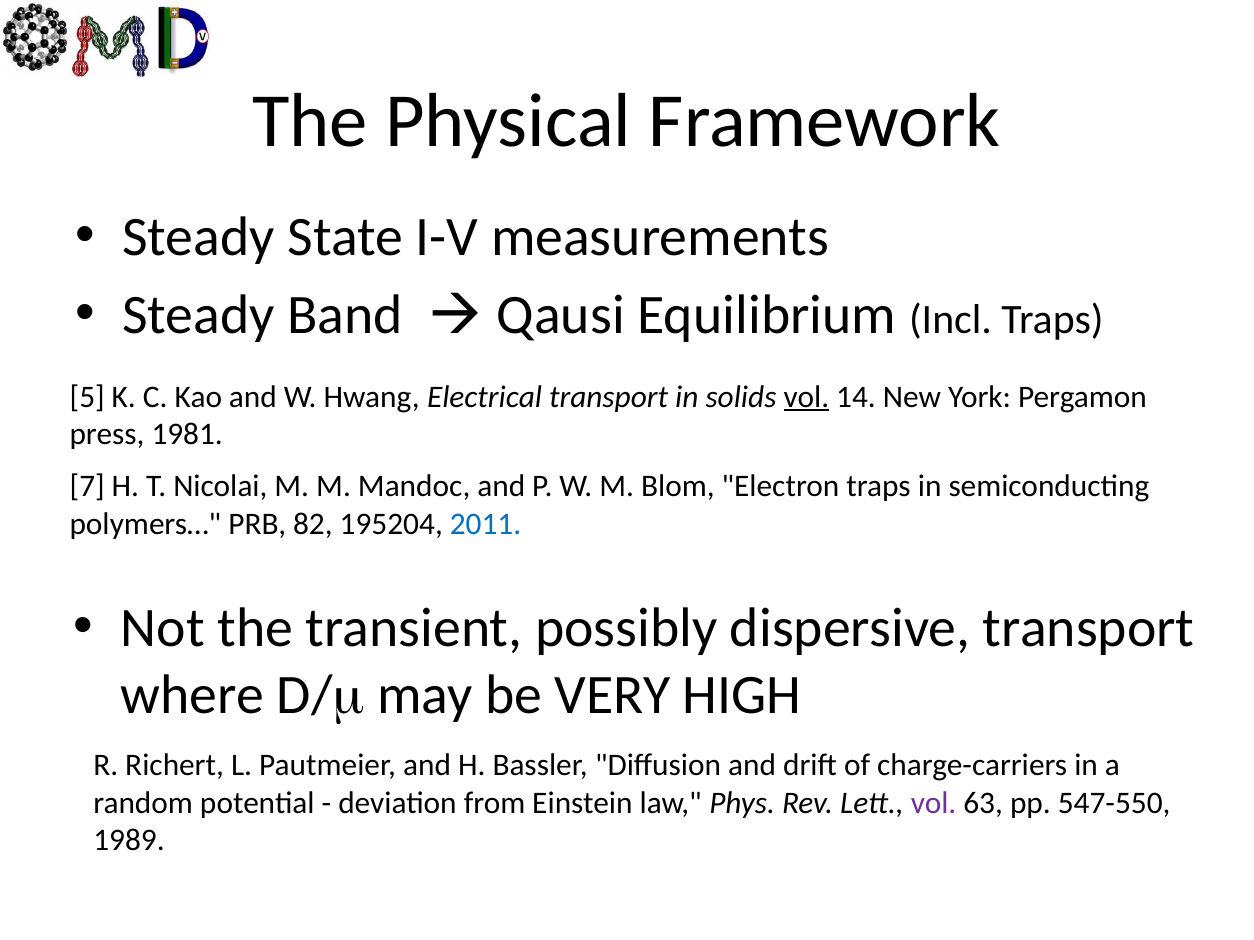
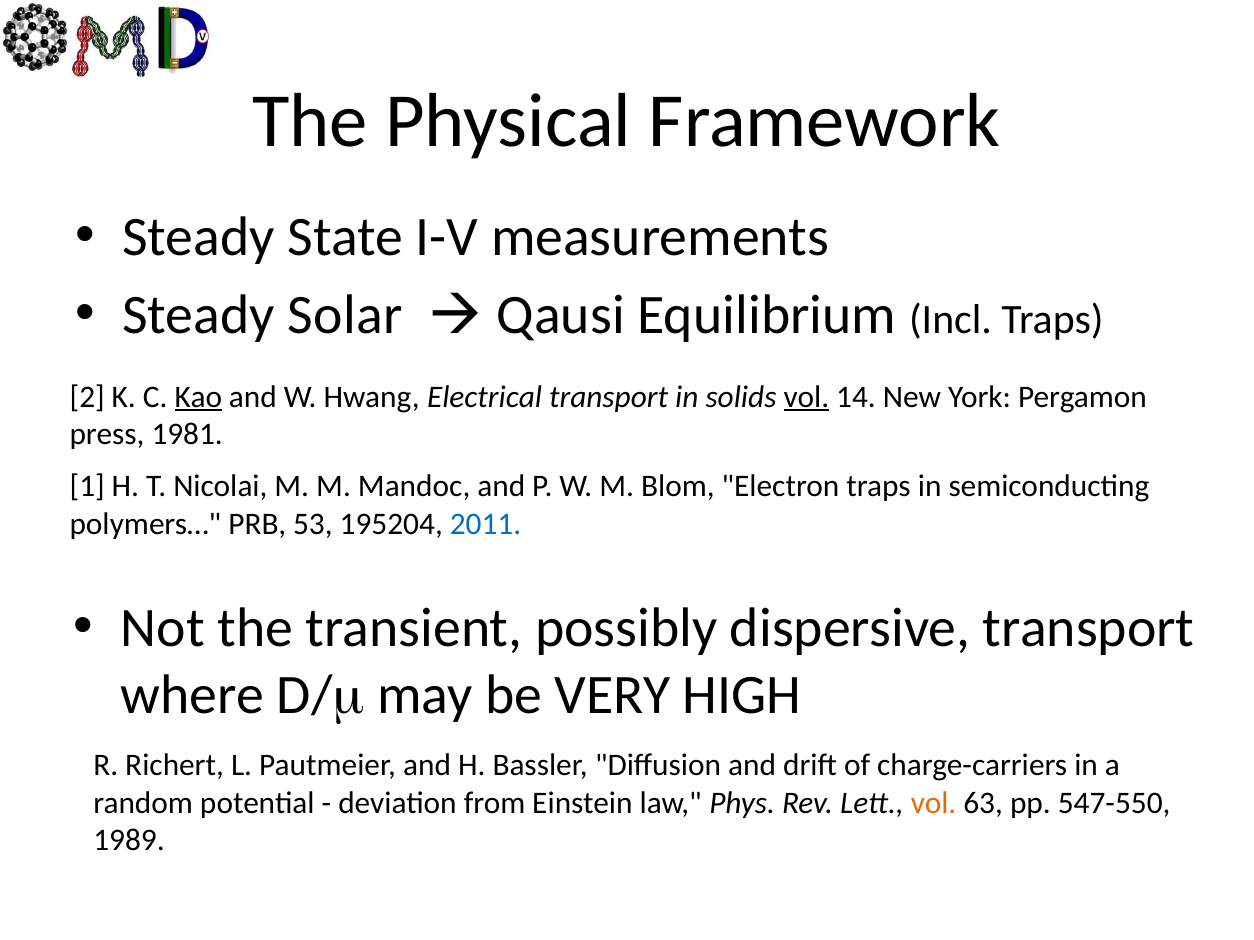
Band: Band -> Solar (345, 315)
5: 5 -> 2 (87, 397)
Kao underline: none -> present (198, 397)
7: 7 -> 1 (87, 487)
82: 82 -> 53 (313, 524)
vol colour: purple -> orange (934, 803)
